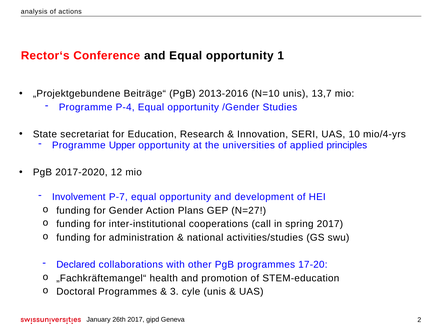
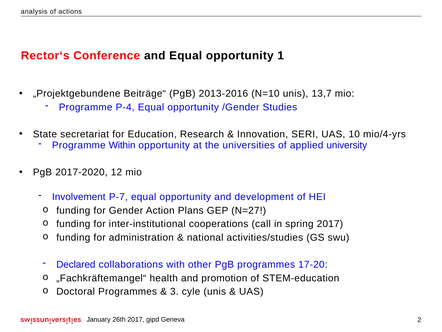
Upper: Upper -> Within (122, 145)
principles: principles -> university (347, 145)
